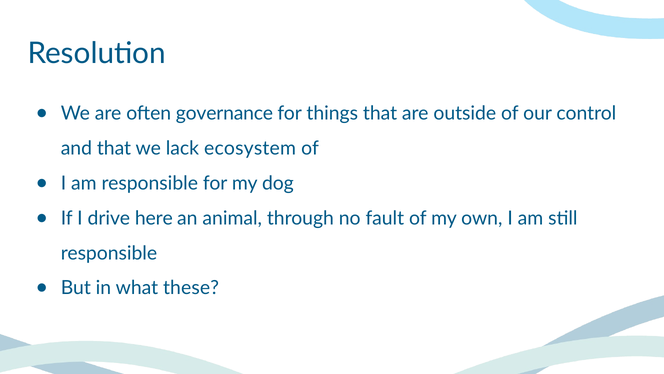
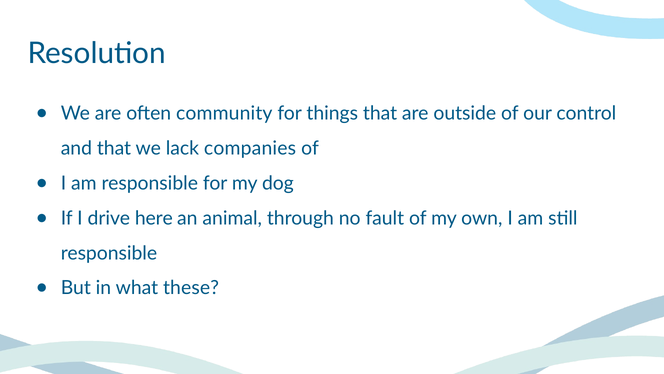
governance: governance -> community (224, 113)
ecosystem: ecosystem -> companies (250, 148)
